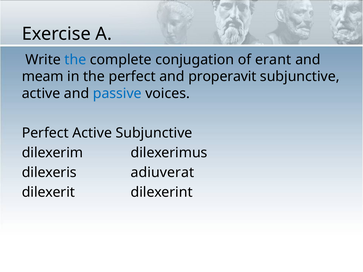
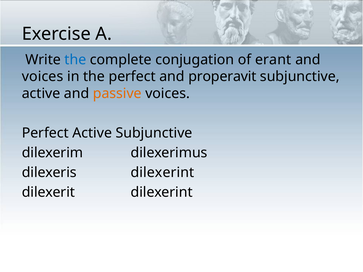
meam: meam -> voices (43, 77)
passive colour: blue -> orange (117, 94)
dilexeris adiuverat: adiuverat -> dilexerint (162, 173)
